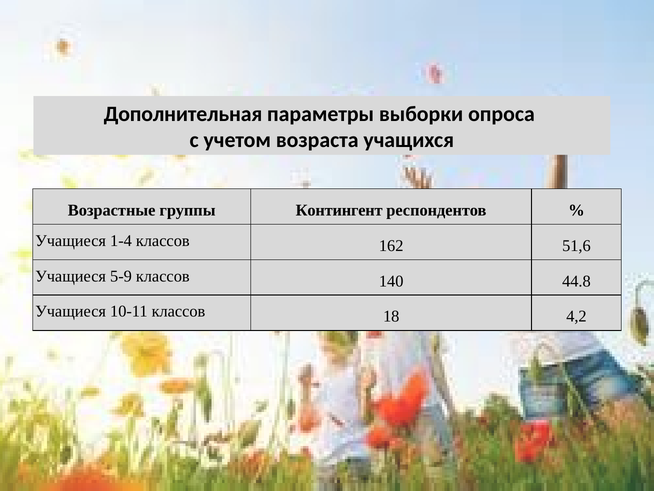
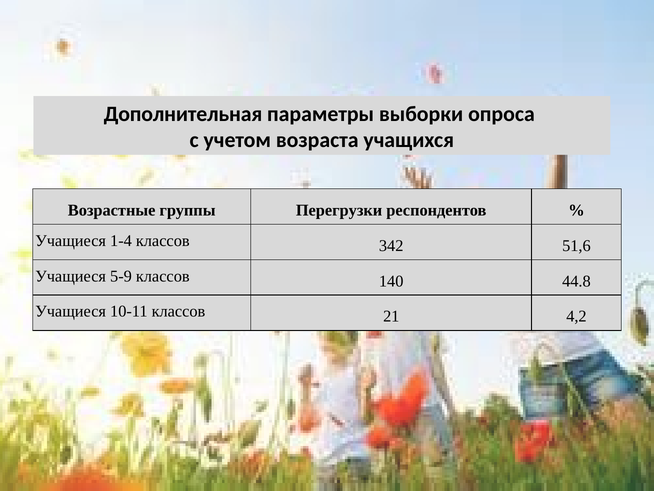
Контингент: Контингент -> Перегрузки (339, 210)
162: 162 -> 342 (391, 245)
18: 18 -> 21 (391, 316)
